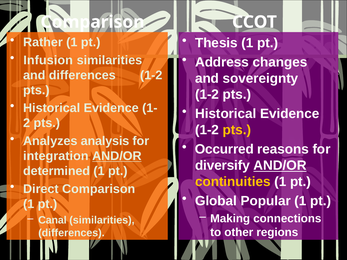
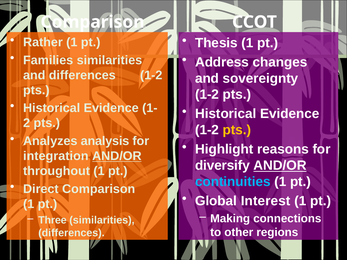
Infusion: Infusion -> Families (48, 60)
Occurred: Occurred -> Highlight (224, 149)
determined: determined -> throughout (57, 171)
continuities colour: yellow -> light blue (233, 182)
Popular: Popular -> Interest (266, 201)
Canal: Canal -> Three (52, 220)
